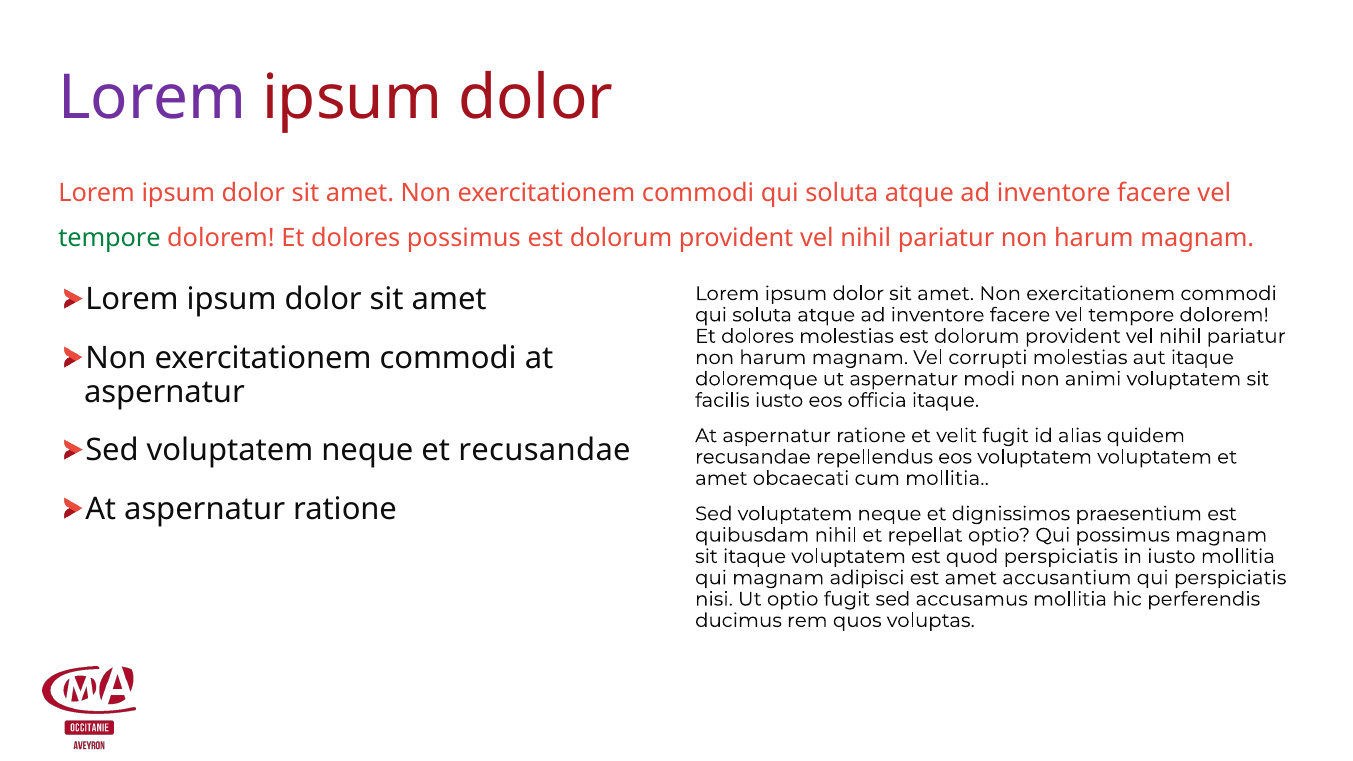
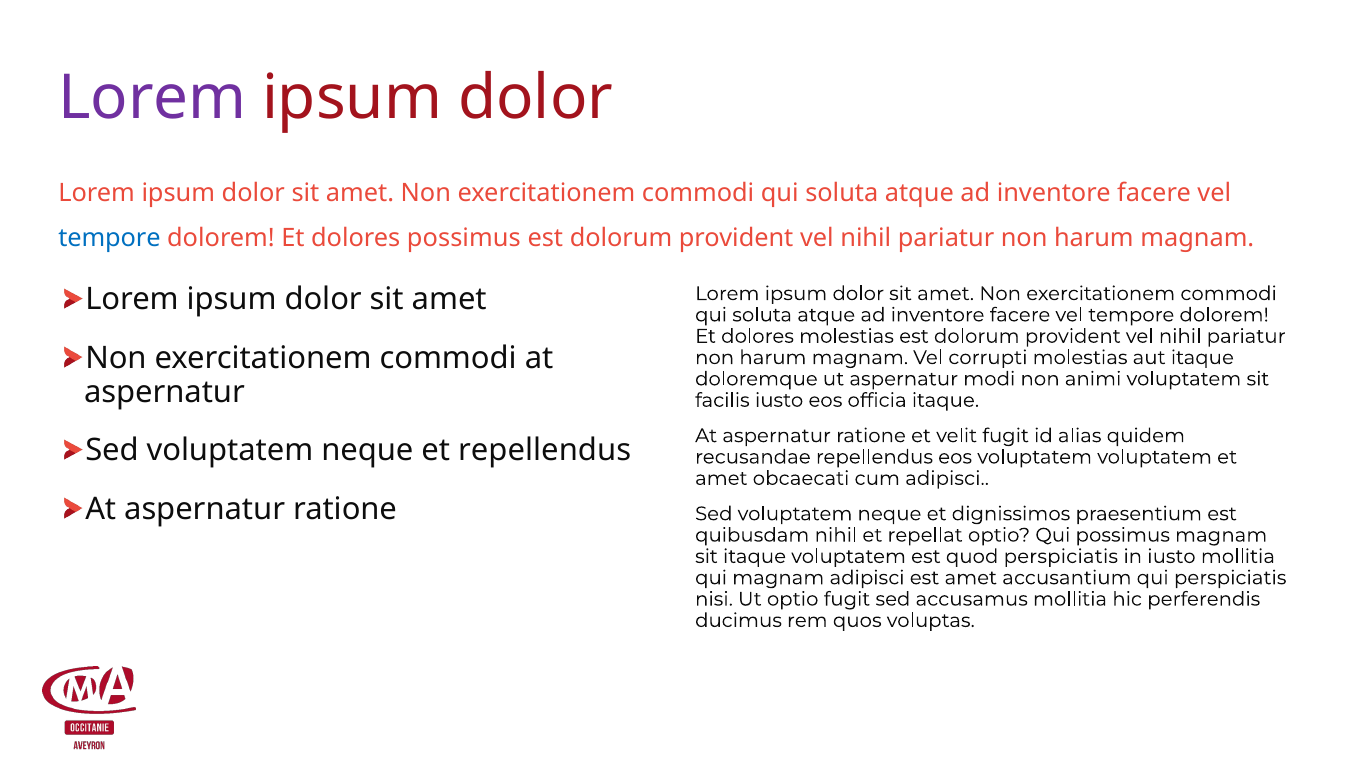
tempore colour: green -> blue (109, 238)
et recusandae: recusandae -> repellendus (545, 451)
cum mollitia: mollitia -> adipisci (947, 478)
